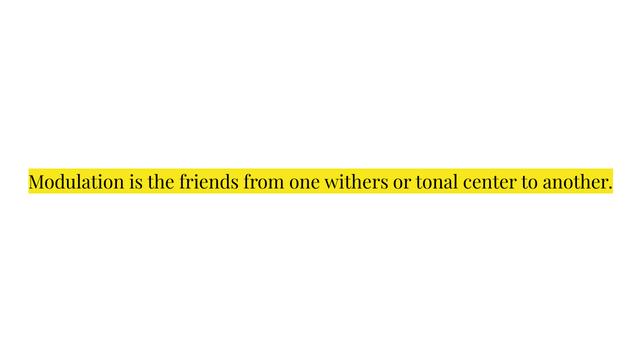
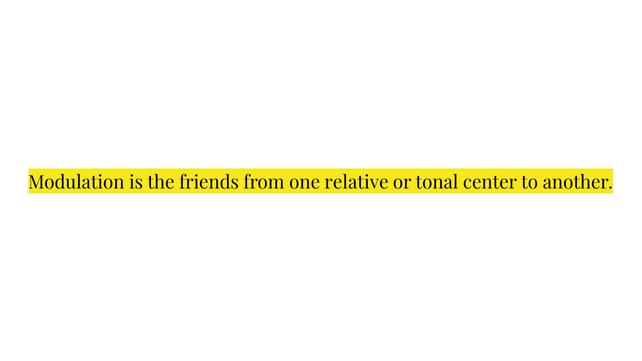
withers: withers -> relative (357, 183)
